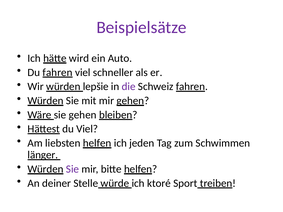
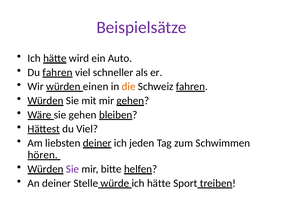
lepšie: lepšie -> einen (96, 87)
die colour: purple -> orange (129, 87)
liebsten helfen: helfen -> deiner (97, 143)
länger: länger -> hören (43, 155)
würde ich ktoré: ktoré -> hätte (159, 183)
